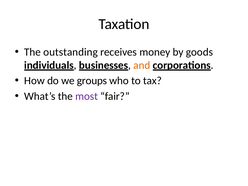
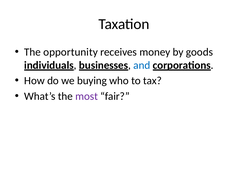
outstanding: outstanding -> opportunity (71, 52)
and colour: orange -> blue (142, 65)
groups: groups -> buying (92, 81)
